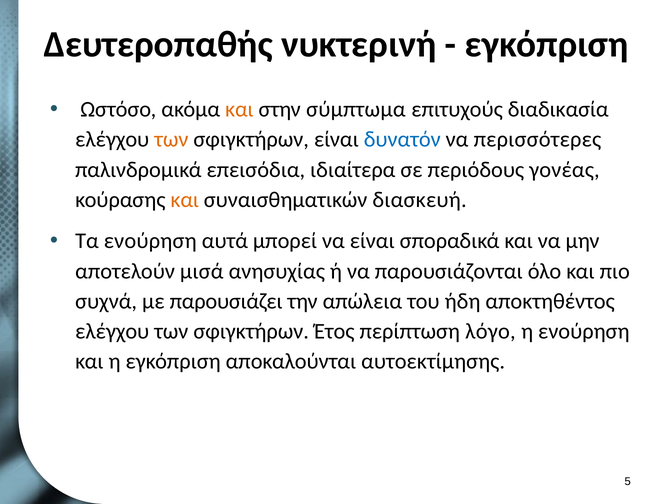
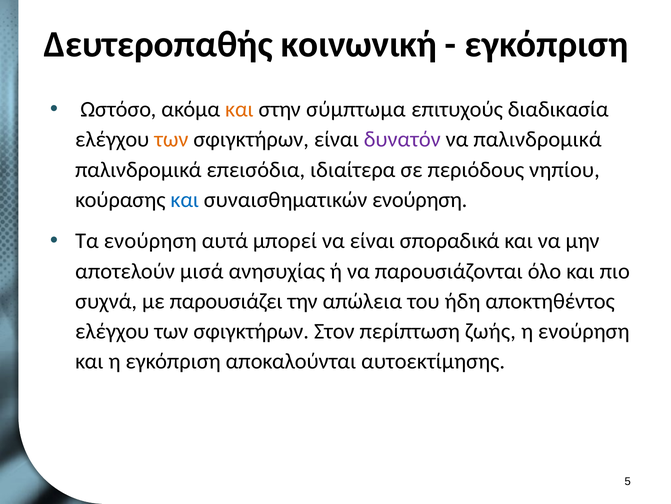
νυκτερινή: νυκτερινή -> κοινωνική (359, 44)
δυνατόν colour: blue -> purple (402, 139)
να περισσότερες: περισσότερες -> παλινδρομικά (538, 139)
γονέας: γονέας -> νηπίου (564, 169)
και colour: orange -> blue (185, 199)
συναισθηματικών διασκευή: διασκευή -> ενούρηση (420, 199)
Έτος: Έτος -> Στον (334, 331)
λόγο: λόγο -> ζωής (490, 331)
